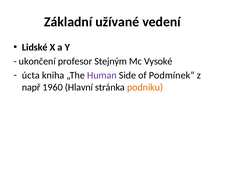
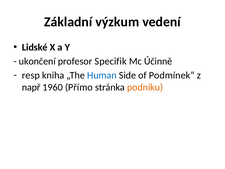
užívané: užívané -> výzkum (117, 22)
Stejným: Stejným -> Specifik (111, 61)
Vysoké: Vysoké -> Účinně (158, 61)
úcta: úcta -> resp (31, 75)
Human colour: purple -> blue (102, 75)
Hlavní: Hlavní -> Přímo (79, 87)
